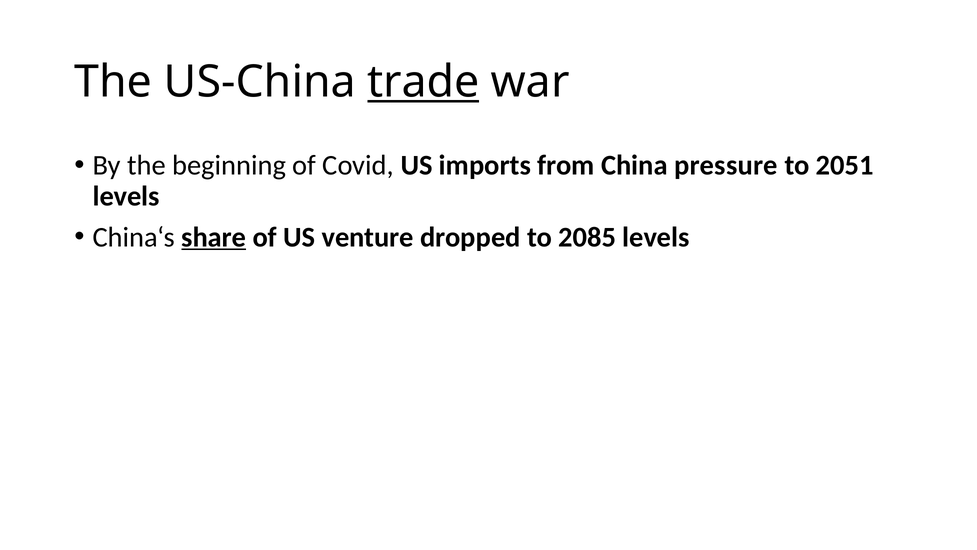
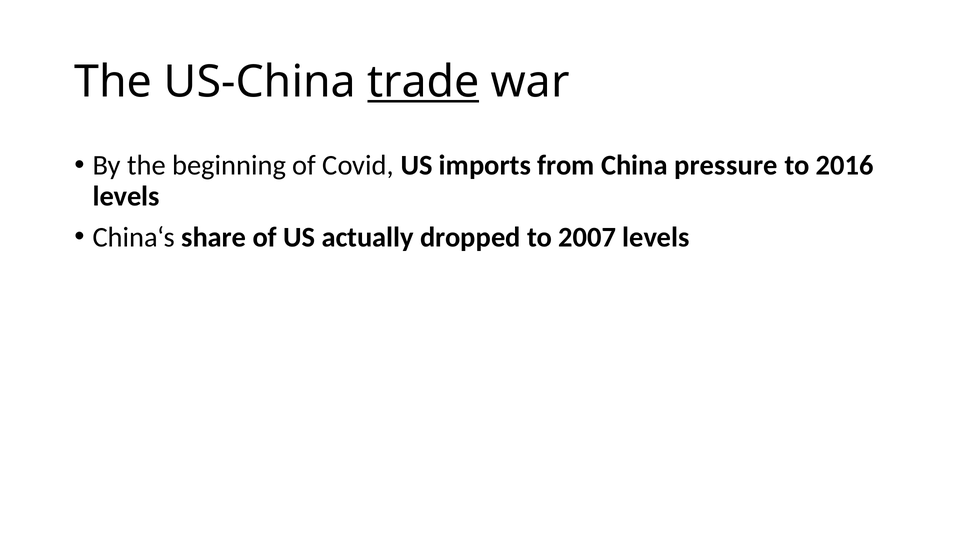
2051: 2051 -> 2016 (845, 165)
share underline: present -> none (214, 237)
venture: venture -> actually (368, 237)
2085: 2085 -> 2007 (587, 237)
